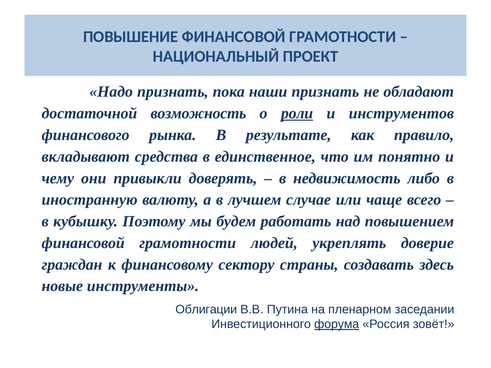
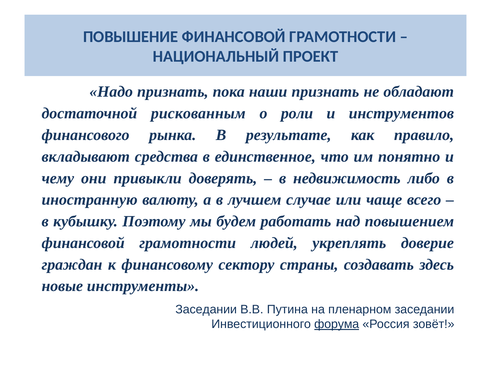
возможность: возможность -> рискованным (198, 113)
роли underline: present -> none (297, 113)
Облигации: Облигации -> Заседании (206, 310)
